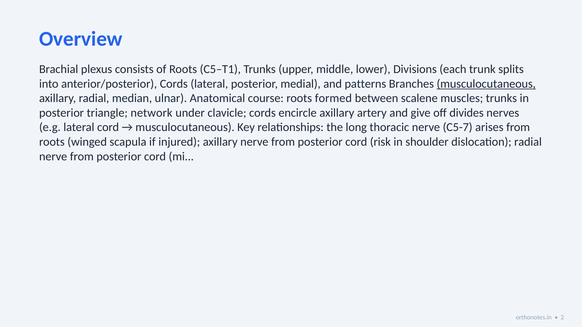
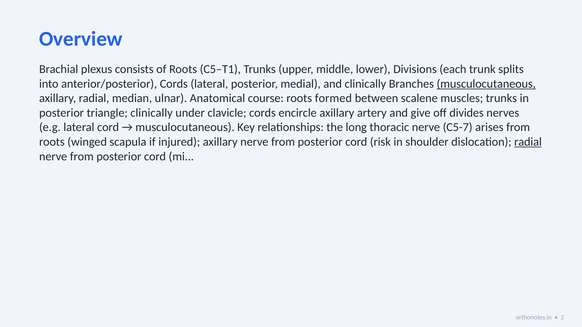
and patterns: patterns -> clinically (365, 84)
triangle network: network -> clinically (152, 113)
radial underline: none -> present (528, 142)
